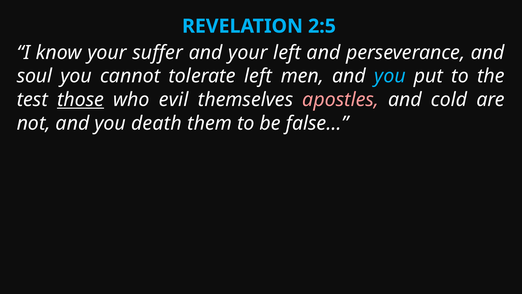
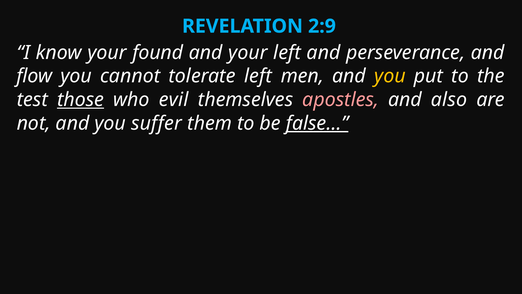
2:5: 2:5 -> 2:9 (322, 26)
suffer: suffer -> found (158, 53)
soul: soul -> flow (34, 76)
you colour: light blue -> yellow (390, 76)
cold: cold -> also (449, 100)
death: death -> suffer (157, 123)
false… underline: none -> present (317, 123)
